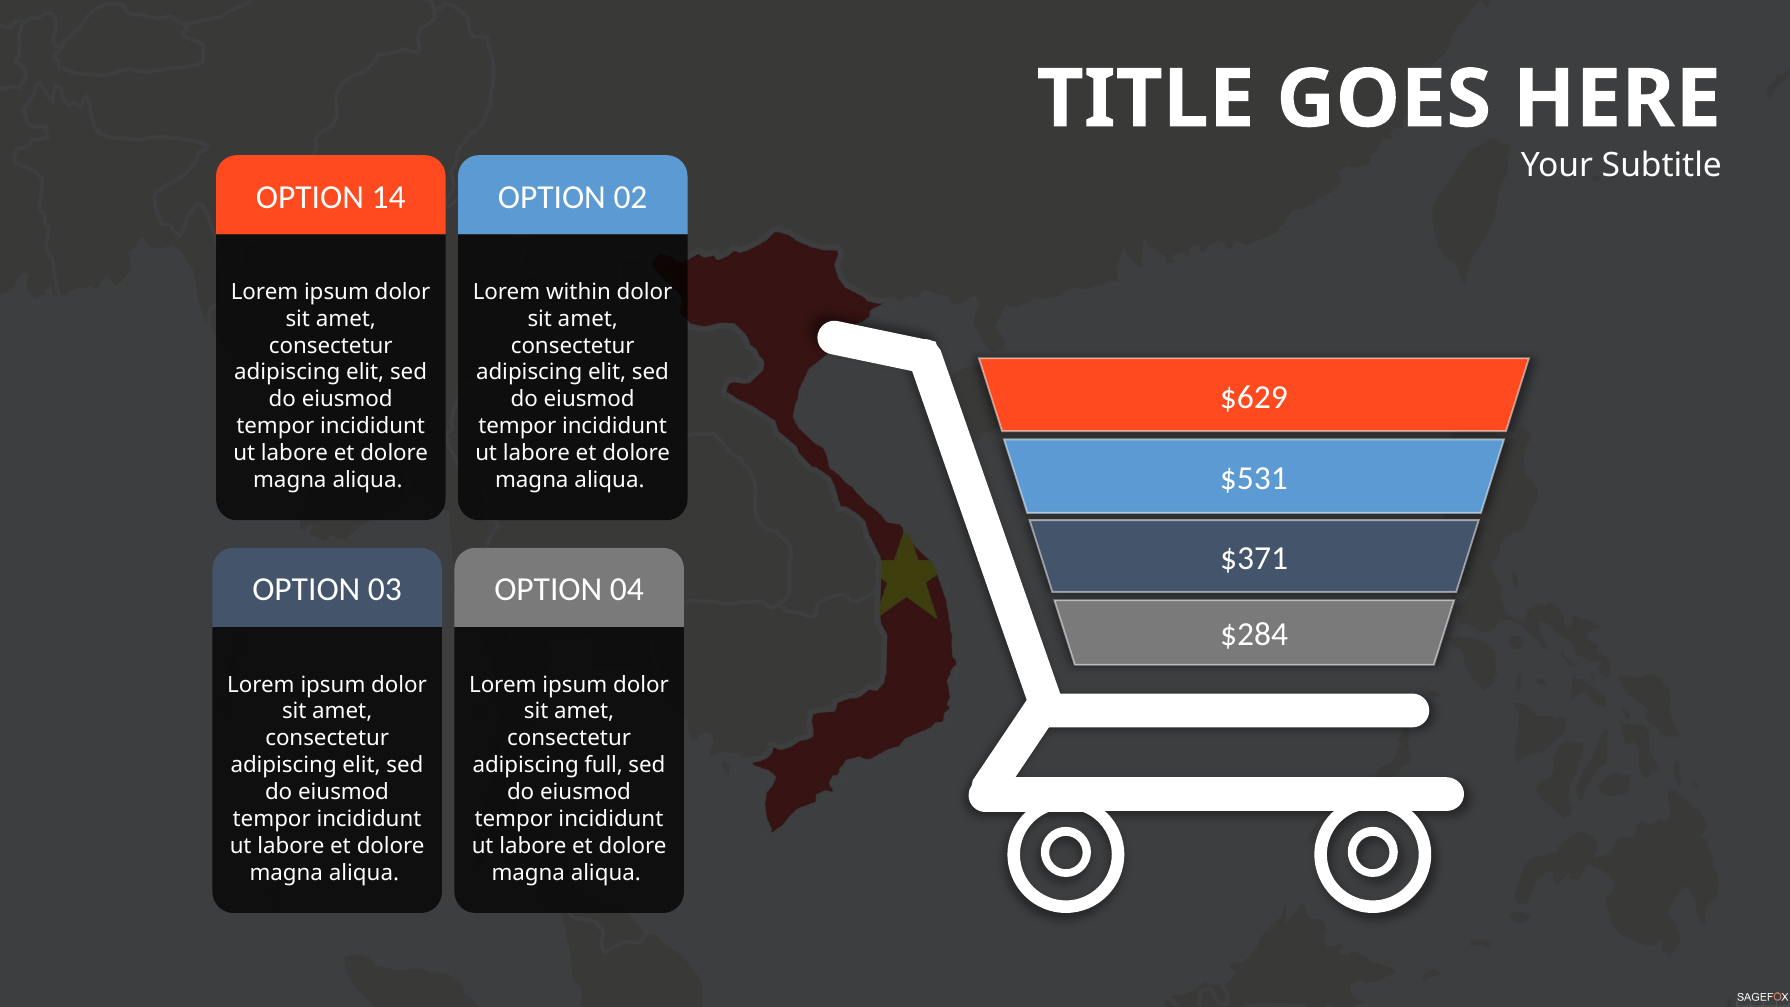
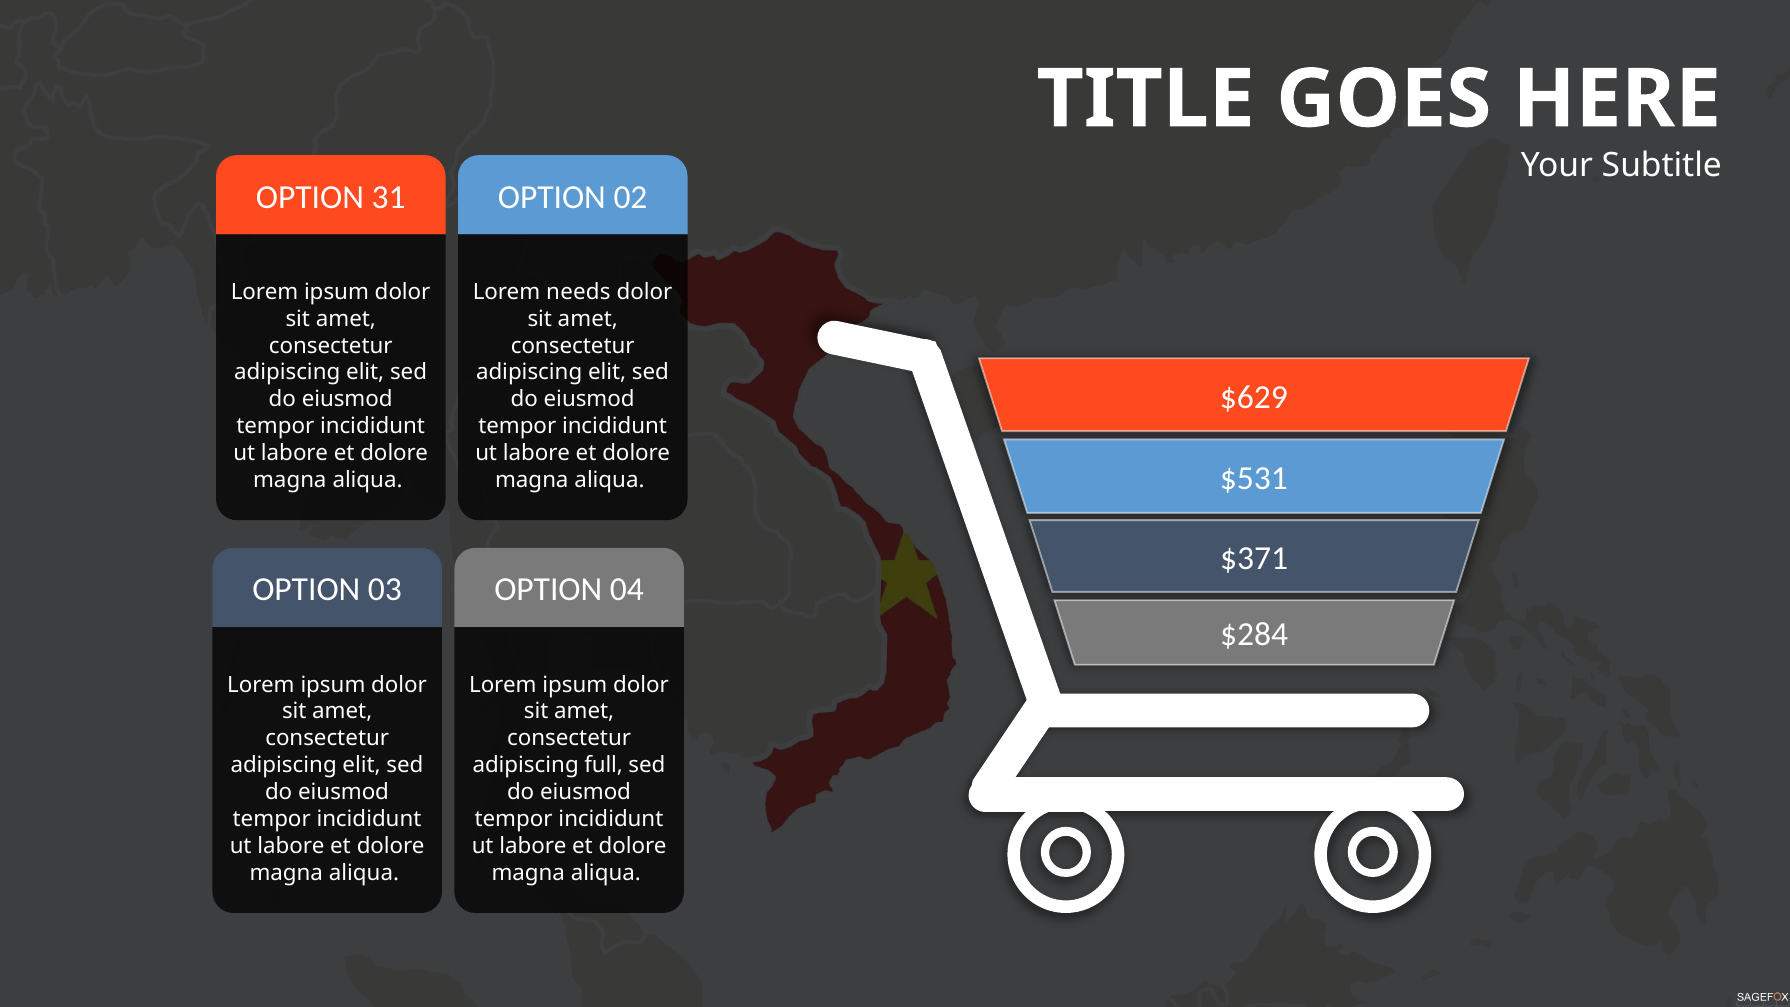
14: 14 -> 31 (389, 197)
within: within -> needs (578, 292)
